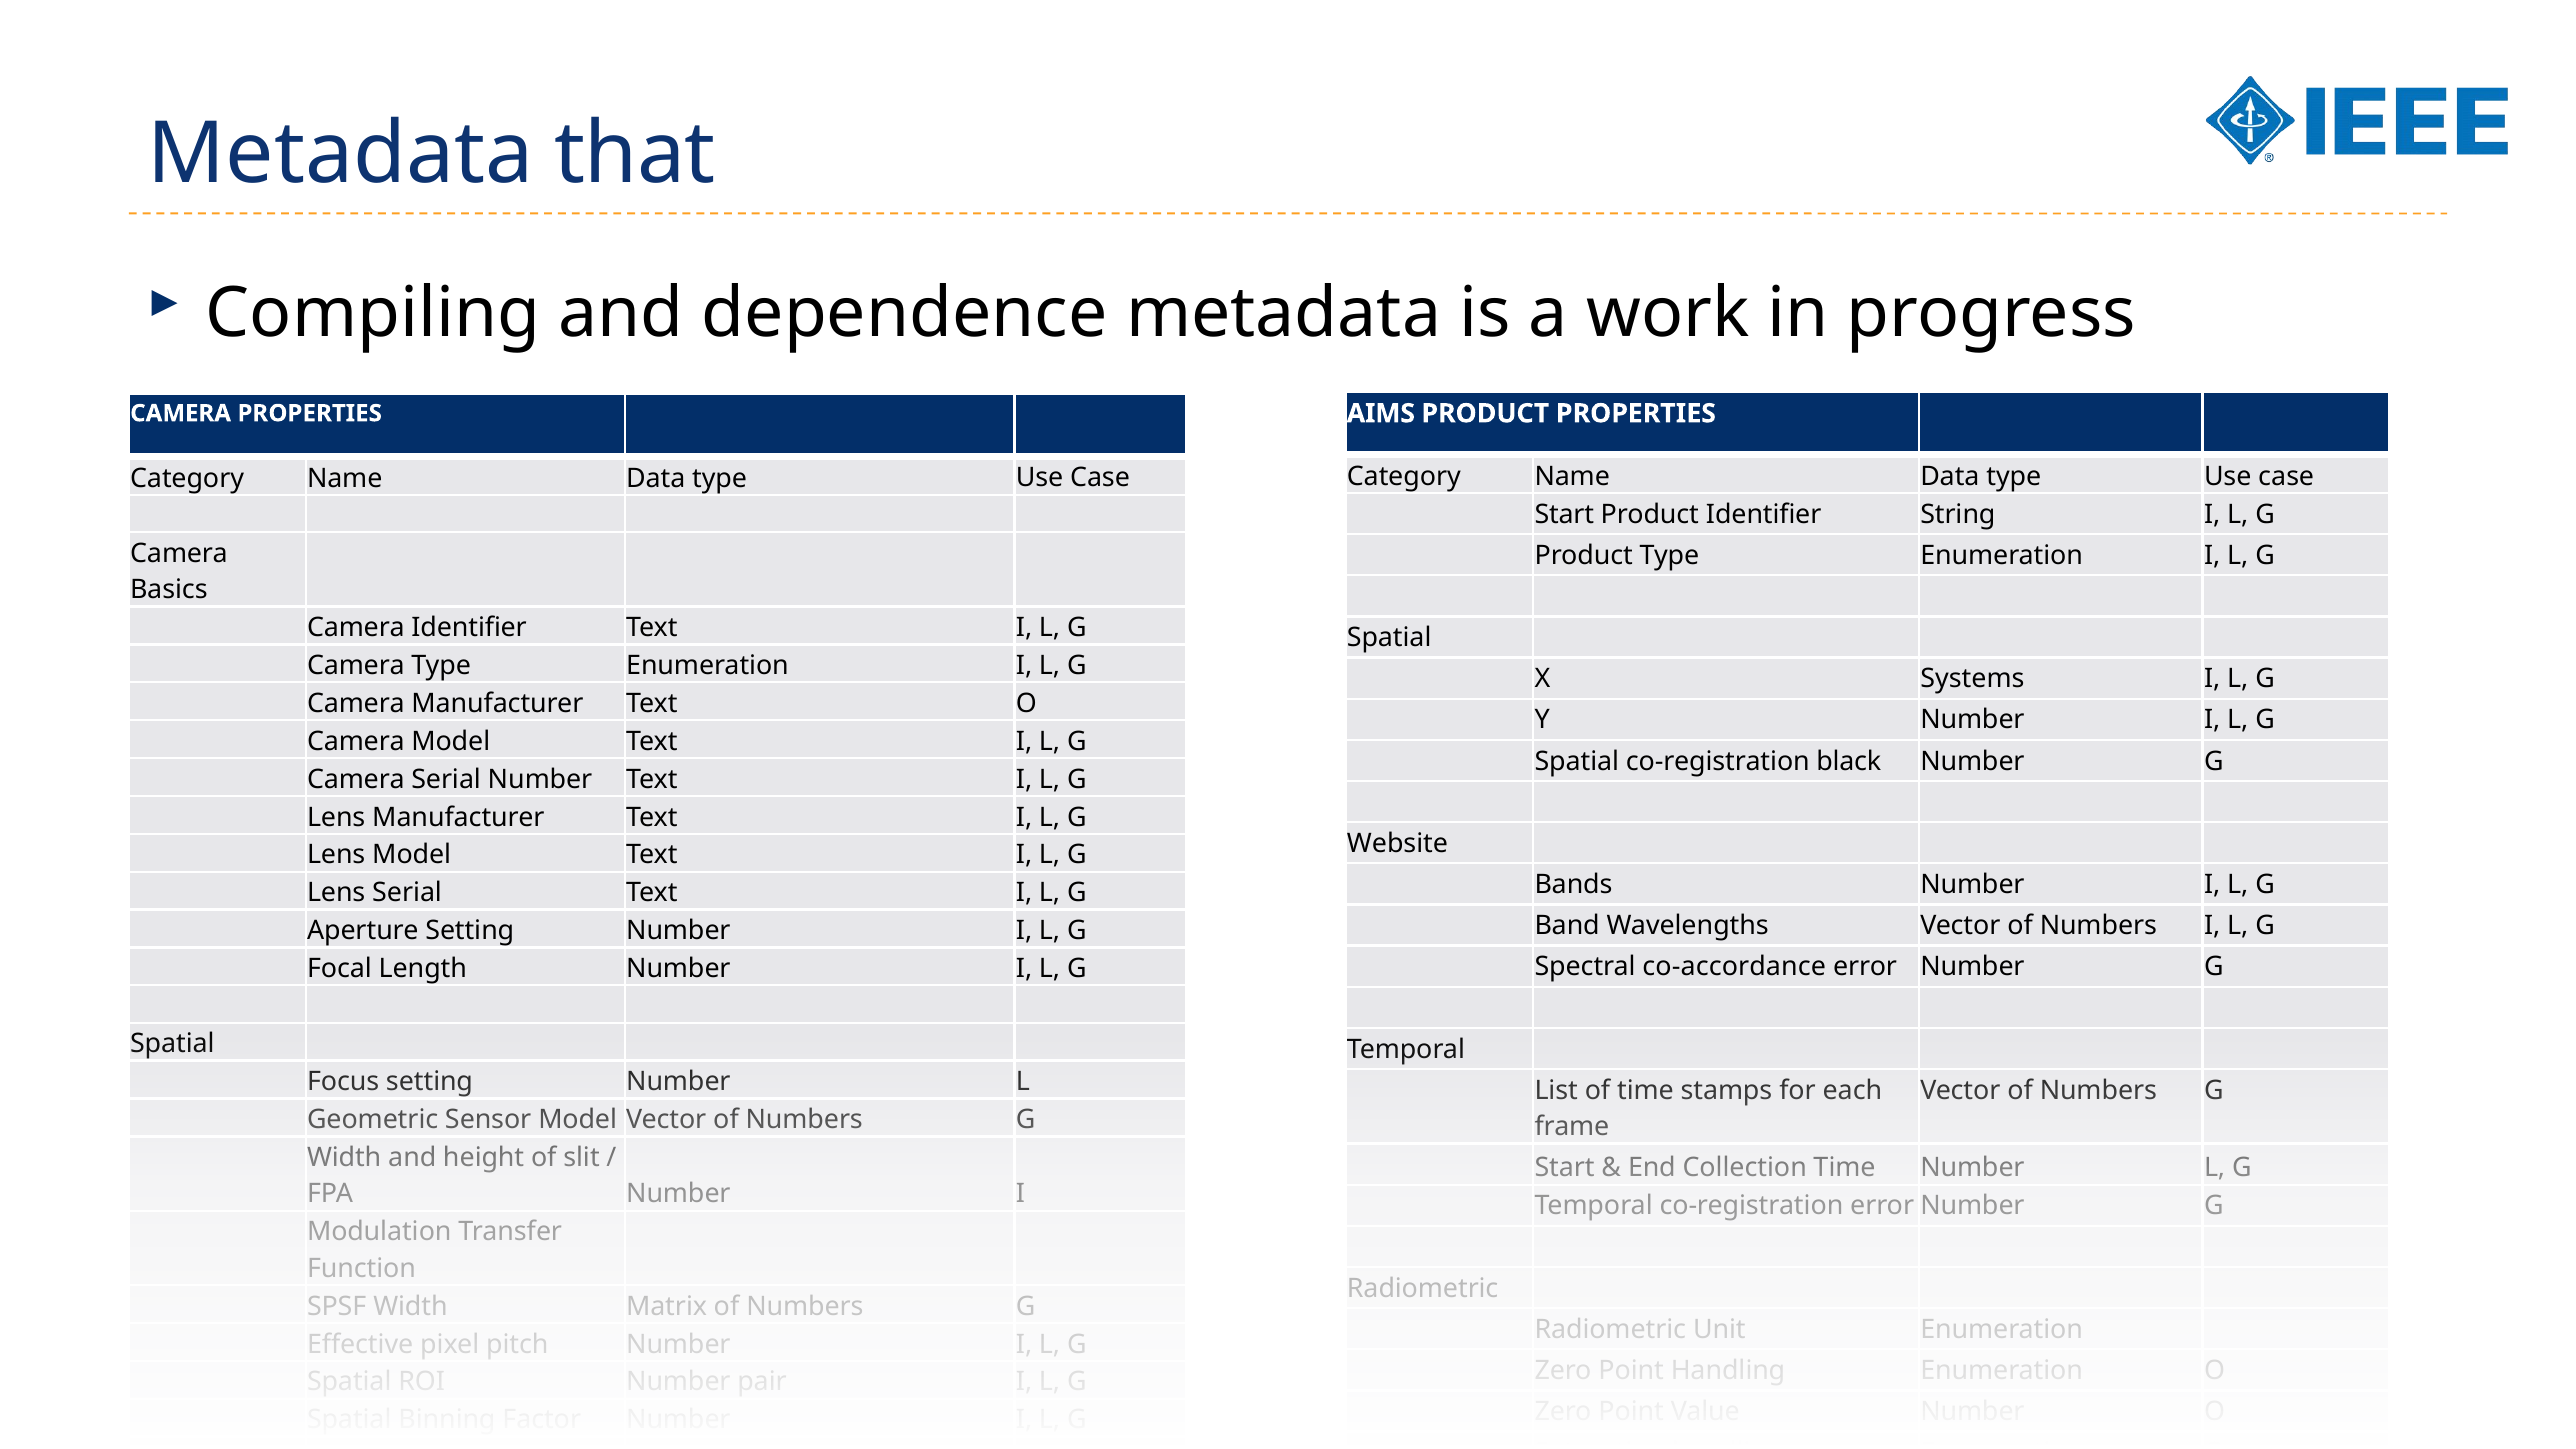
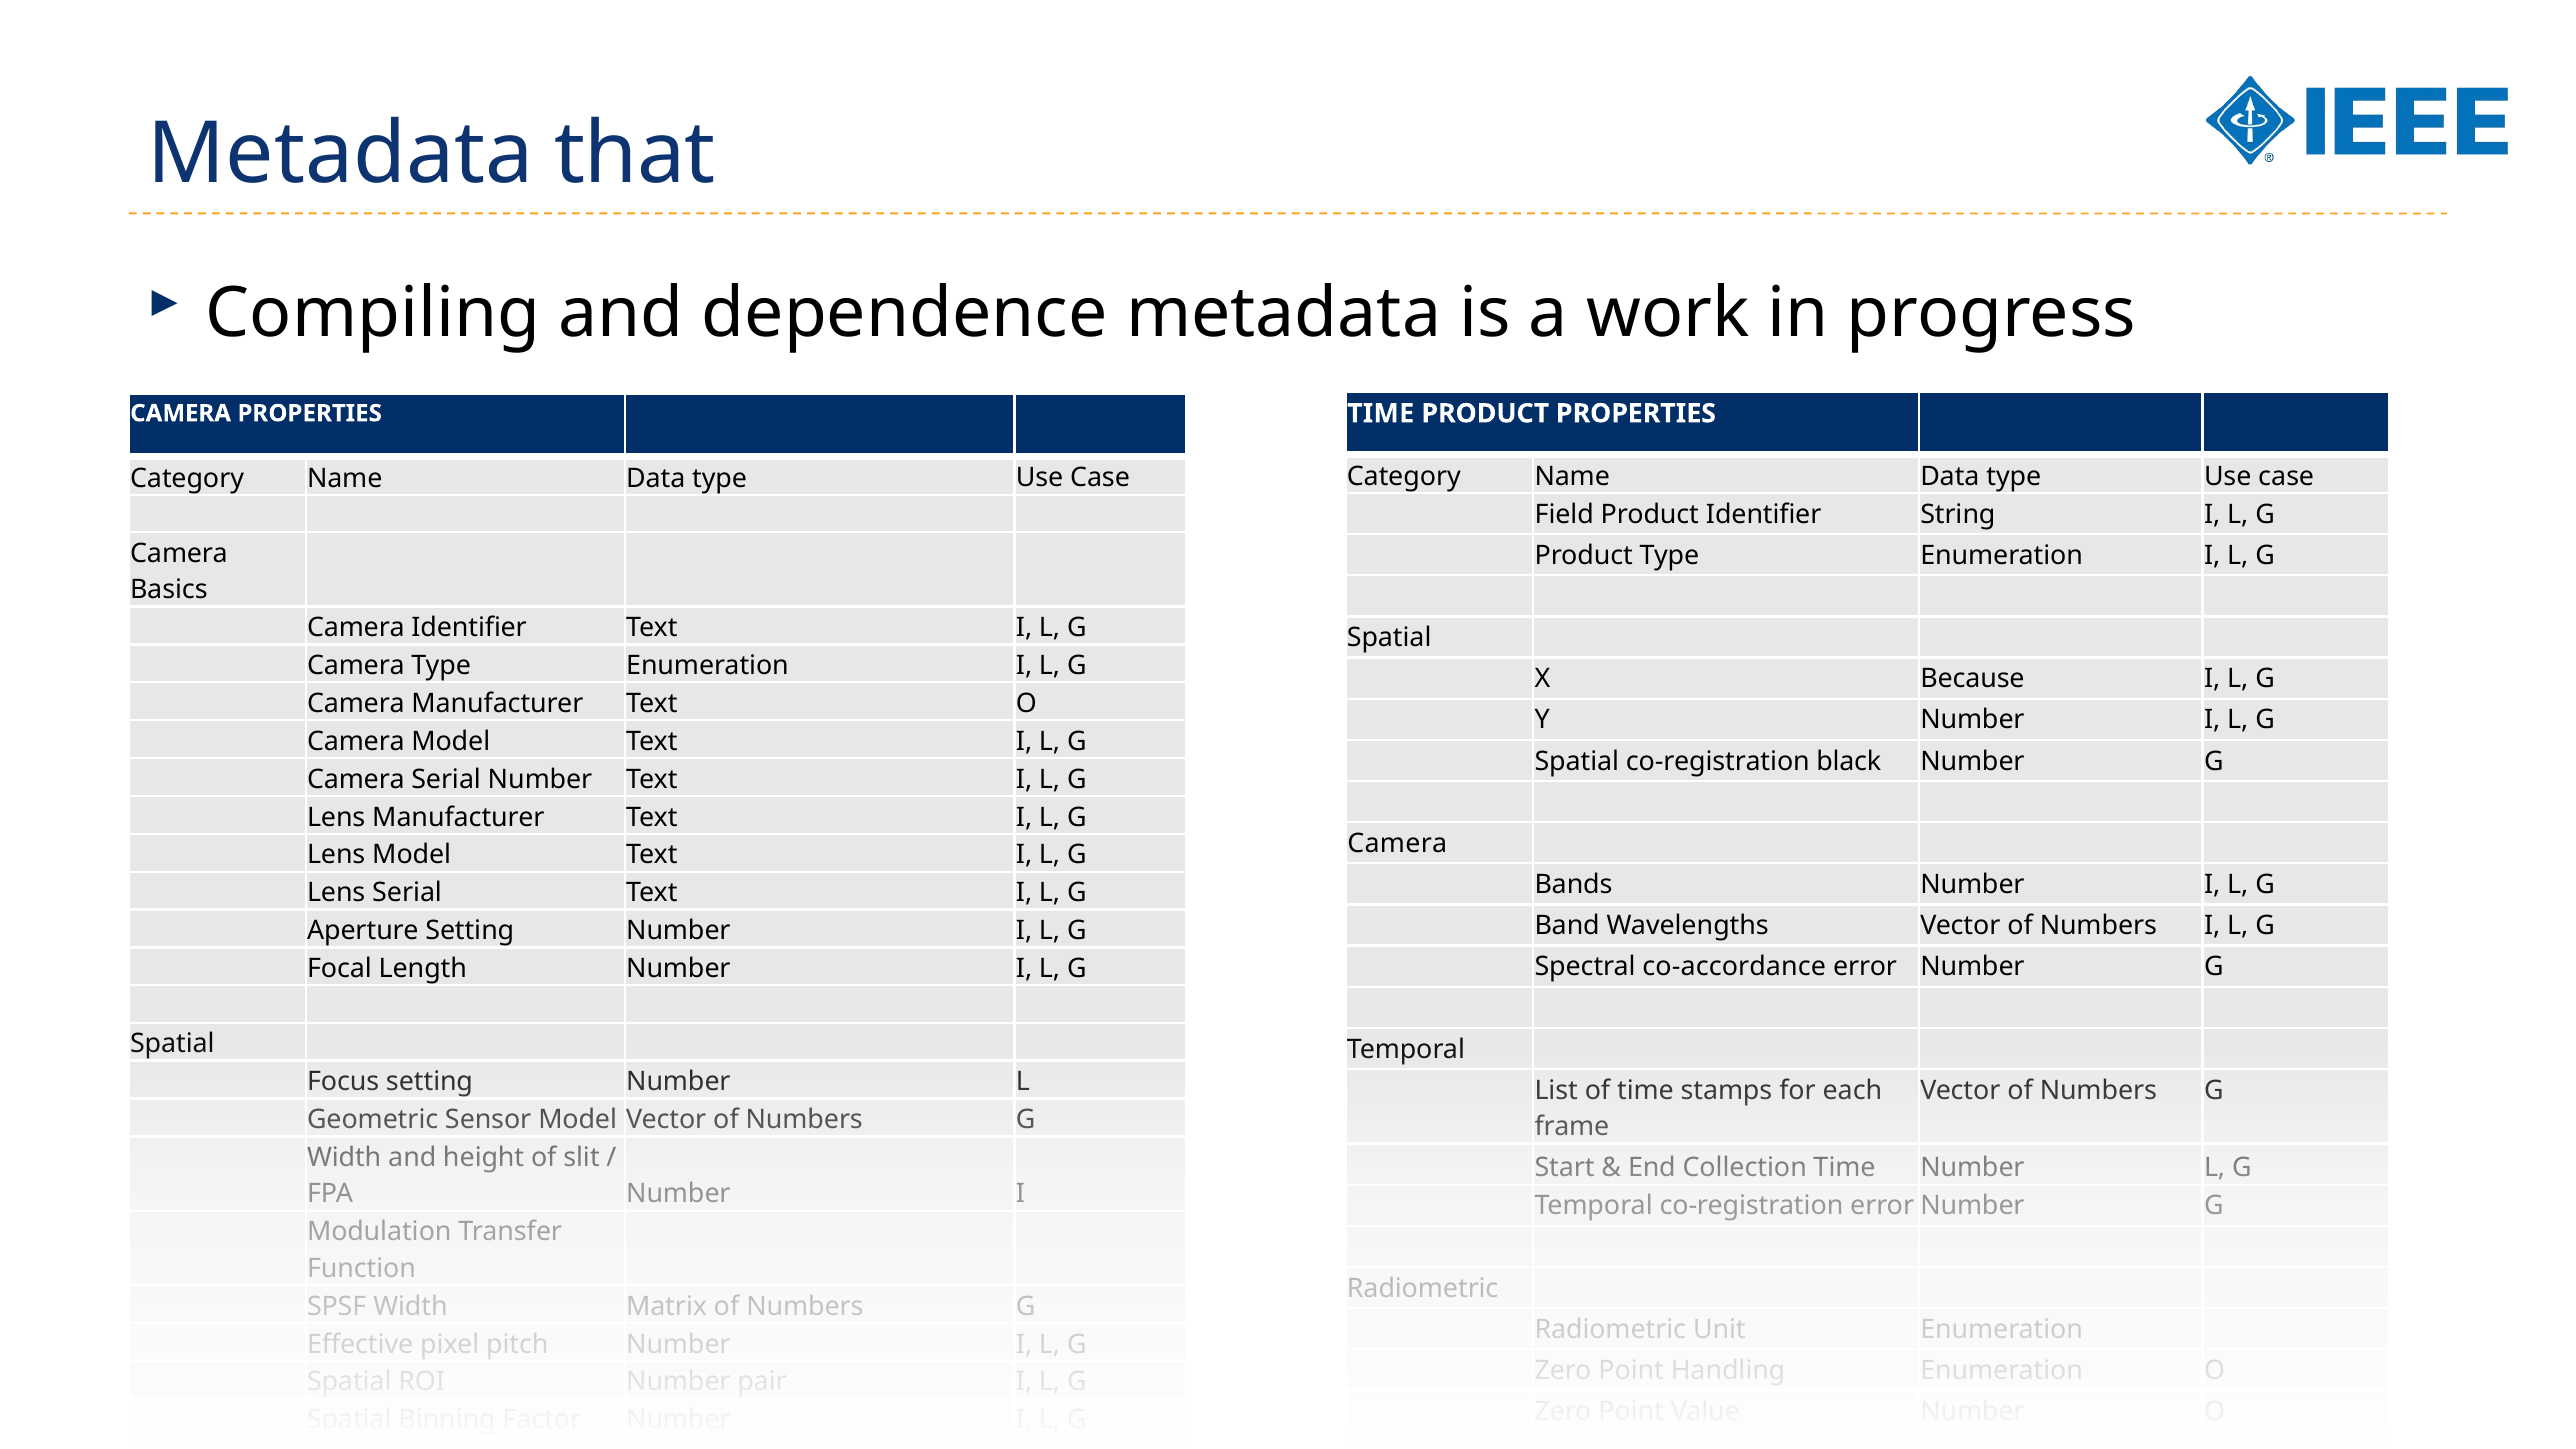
AIMS: AIMS -> TIME (1381, 414)
Start: Start -> Field (1564, 514)
Systems: Systems -> Because (1972, 679)
Website: Website -> Camera (1397, 843)
